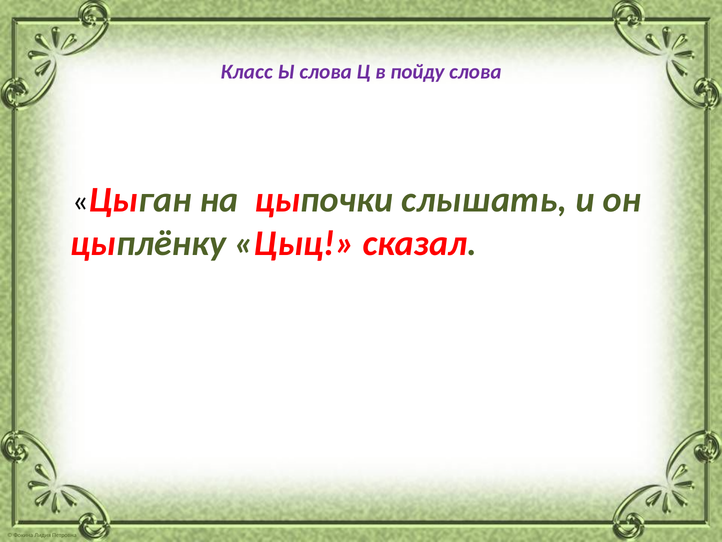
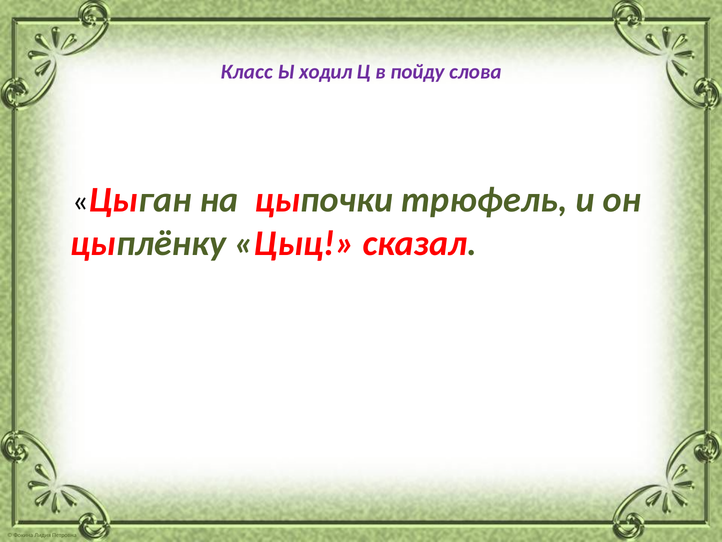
Ы слова: слова -> ходил (326, 72)
слышать: слышать -> трюфель (484, 200)
